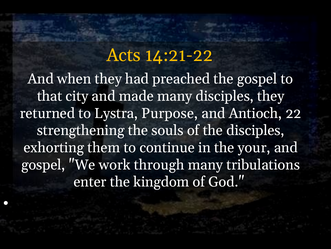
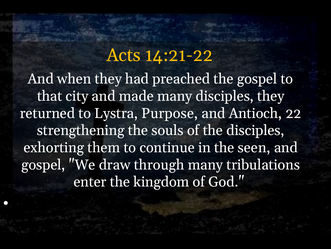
your: your -> seen (254, 147)
work: work -> draw (115, 164)
